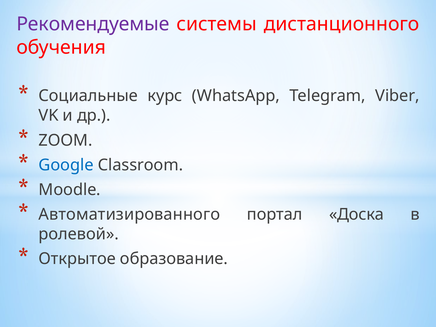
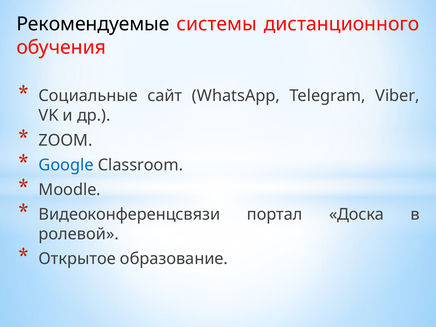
Рекомендуемые colour: purple -> black (93, 24)
курс: курс -> сайт (165, 96)
Автоматизированного: Автоматизированного -> Видеоконференцсвязи (129, 215)
